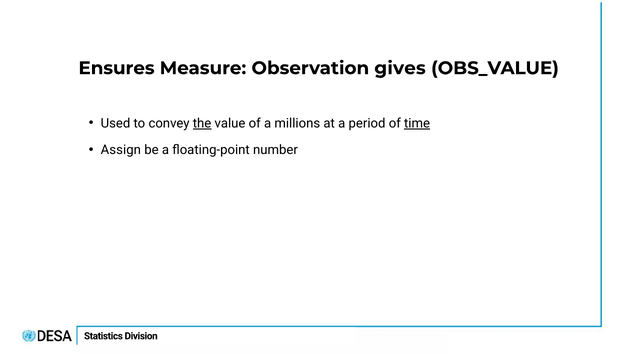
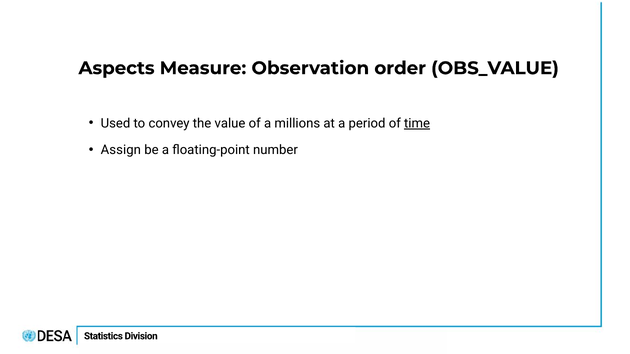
Ensures: Ensures -> Aspects (117, 68)
gives: gives -> order (400, 68)
the underline: present -> none (202, 123)
